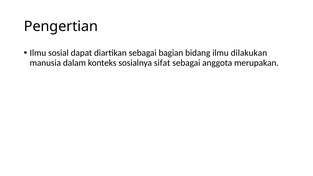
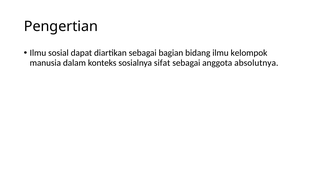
dilakukan: dilakukan -> kelompok (249, 53)
merupakan: merupakan -> absolutnya (256, 63)
